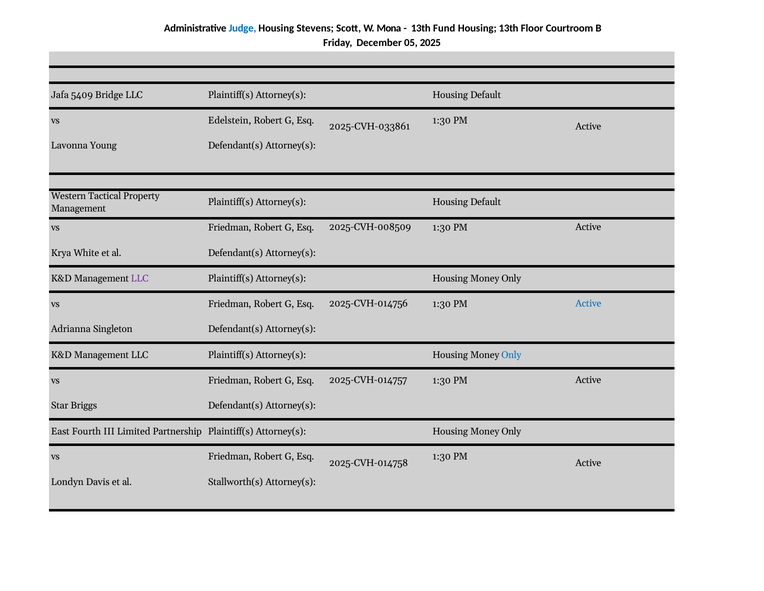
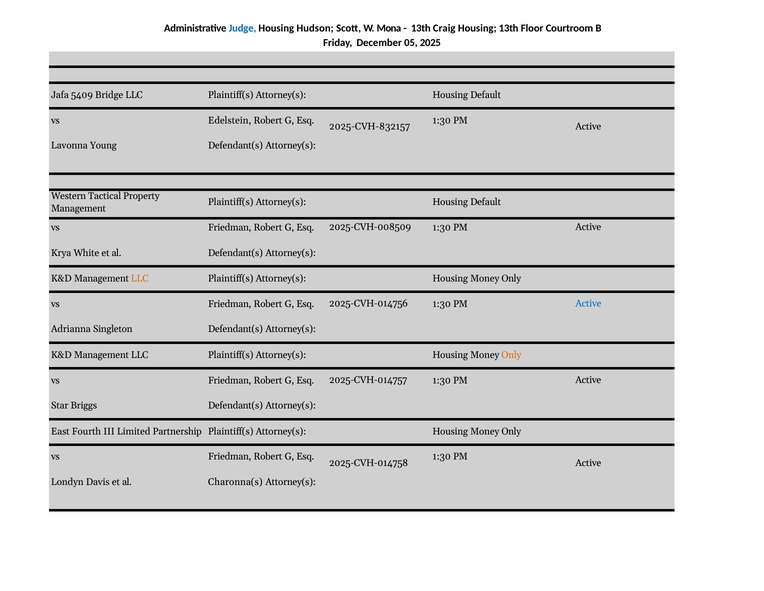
Stevens: Stevens -> Hudson (315, 28)
Fund: Fund -> Craig (444, 28)
2025-CVH-033861: 2025-CVH-033861 -> 2025-CVH-832157 (370, 127)
LLC colour: purple -> orange (140, 278)
Only colour: blue -> orange (511, 355)
Stallworth(s: Stallworth(s -> Charonna(s (235, 481)
